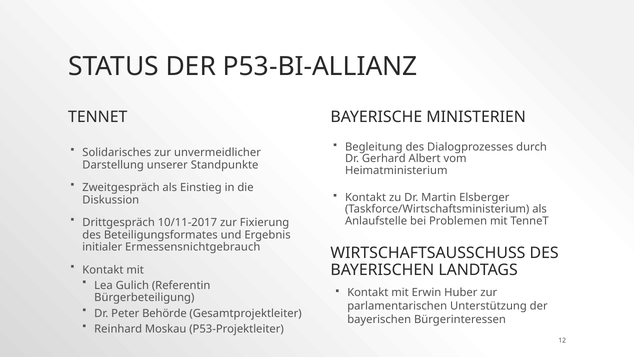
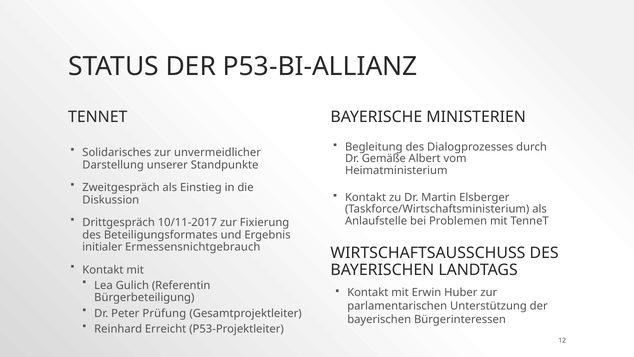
Gerhard: Gerhard -> Gemäße (384, 159)
Behörde: Behörde -> Prüfung (164, 313)
Moskau: Moskau -> Erreicht (166, 329)
